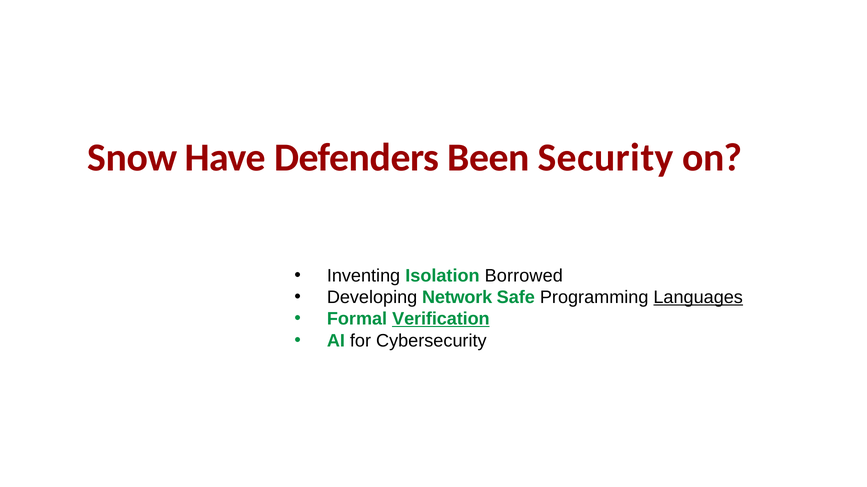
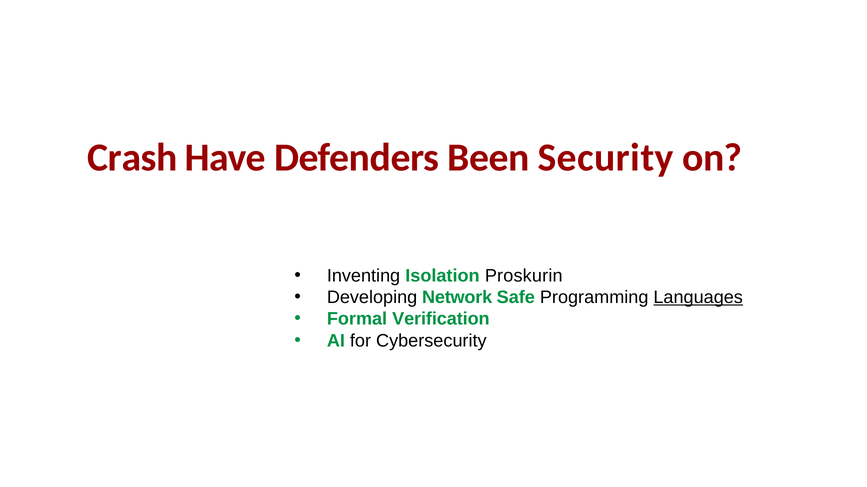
Snow: Snow -> Crash (132, 158)
Borrowed: Borrowed -> Proskurin (524, 276)
Verification underline: present -> none (441, 319)
